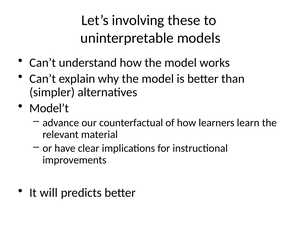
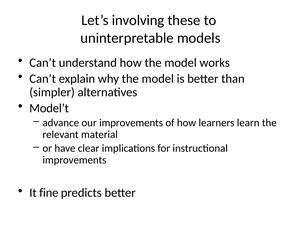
our counterfactual: counterfactual -> improvements (131, 123)
will: will -> fine (49, 193)
